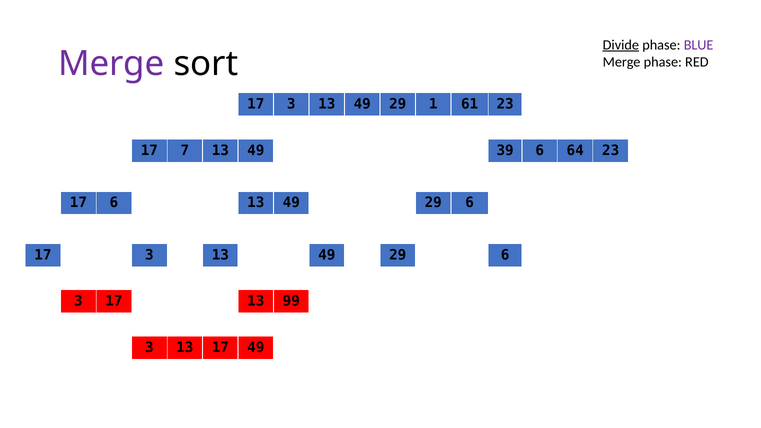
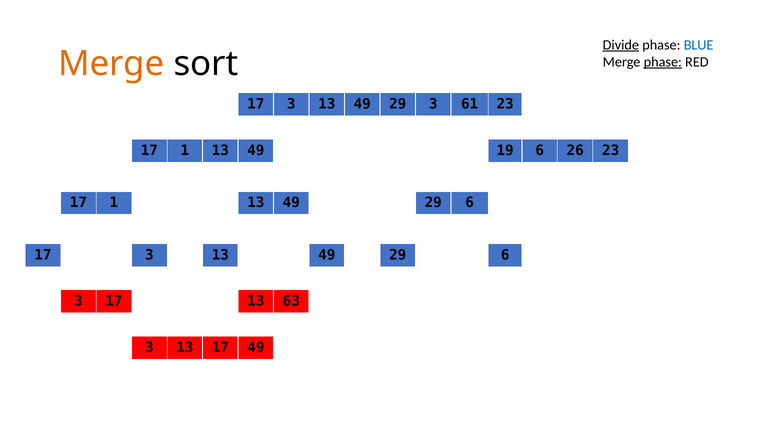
BLUE colour: purple -> blue (699, 45)
Merge colour: purple -> orange (111, 64)
phase underline: none -> present (663, 62)
29 1: 1 -> 3 (433, 104)
7: 7 -> 1 (185, 150)
39: 39 -> 19 (505, 150)
64: 64 -> 26 (575, 150)
6: 6 -> 1 (114, 203)
99: 99 -> 63 (291, 301)
